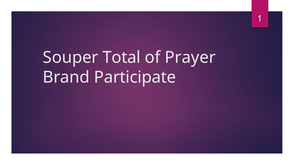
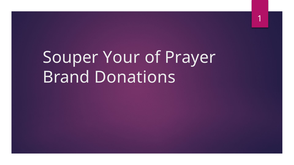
Total: Total -> Your (121, 58)
Participate: Participate -> Donations (135, 77)
